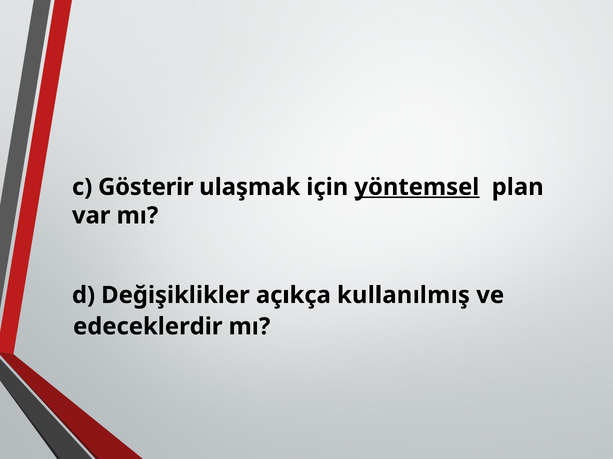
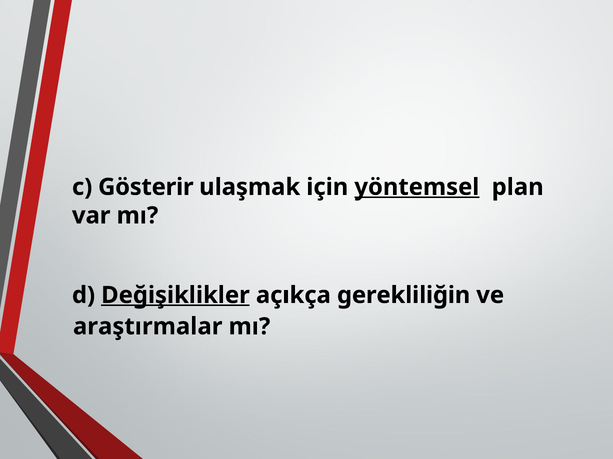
Değişiklikler underline: none -> present (175, 296)
kullanılmış: kullanılmış -> gerekliliğin (404, 296)
edeceklerdir: edeceklerdir -> araştırmalar (148, 327)
